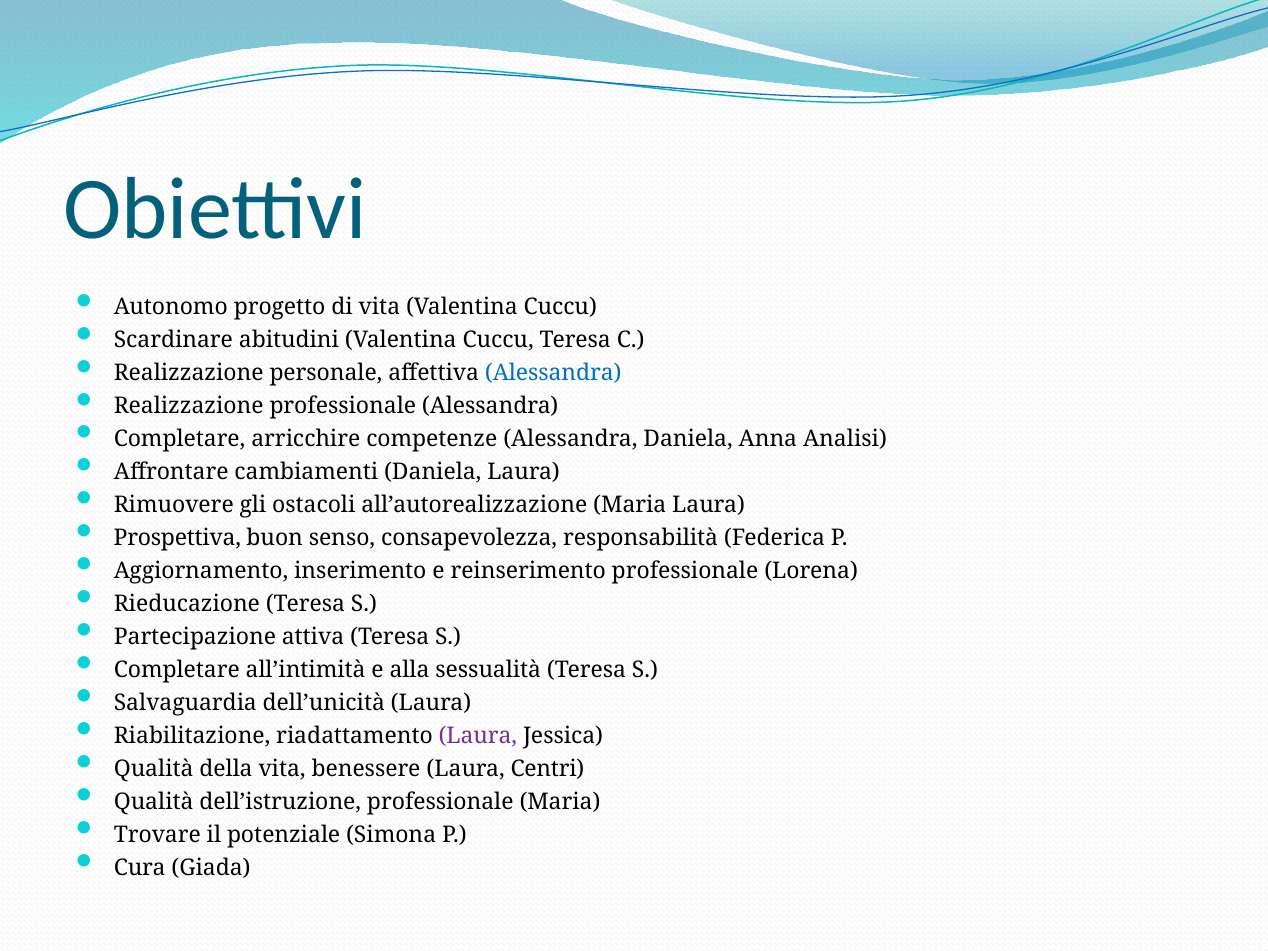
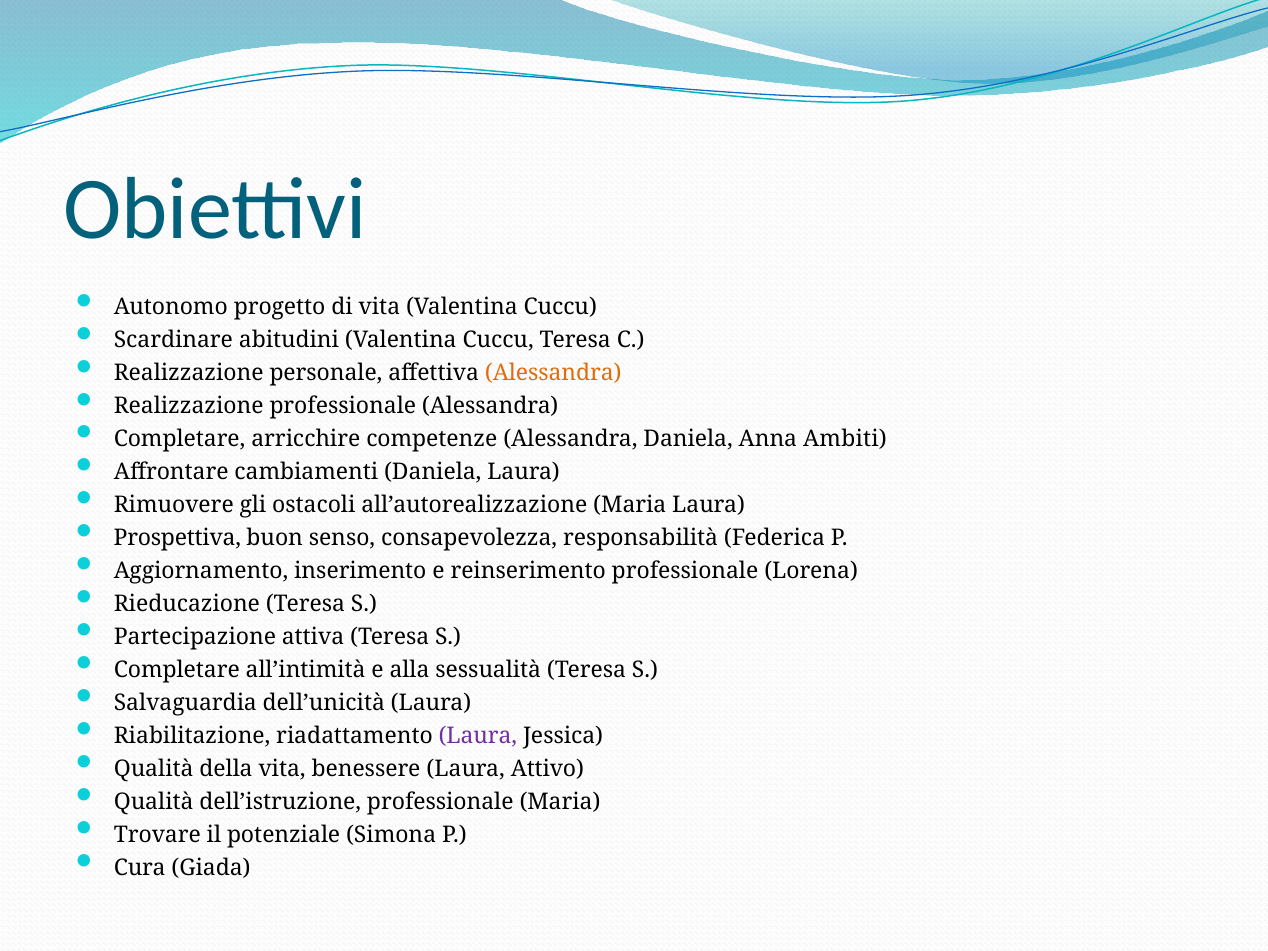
Alessandra colour: blue -> orange (553, 373)
Analisi: Analisi -> Ambiti (845, 439)
Centri: Centri -> Attivo (547, 769)
